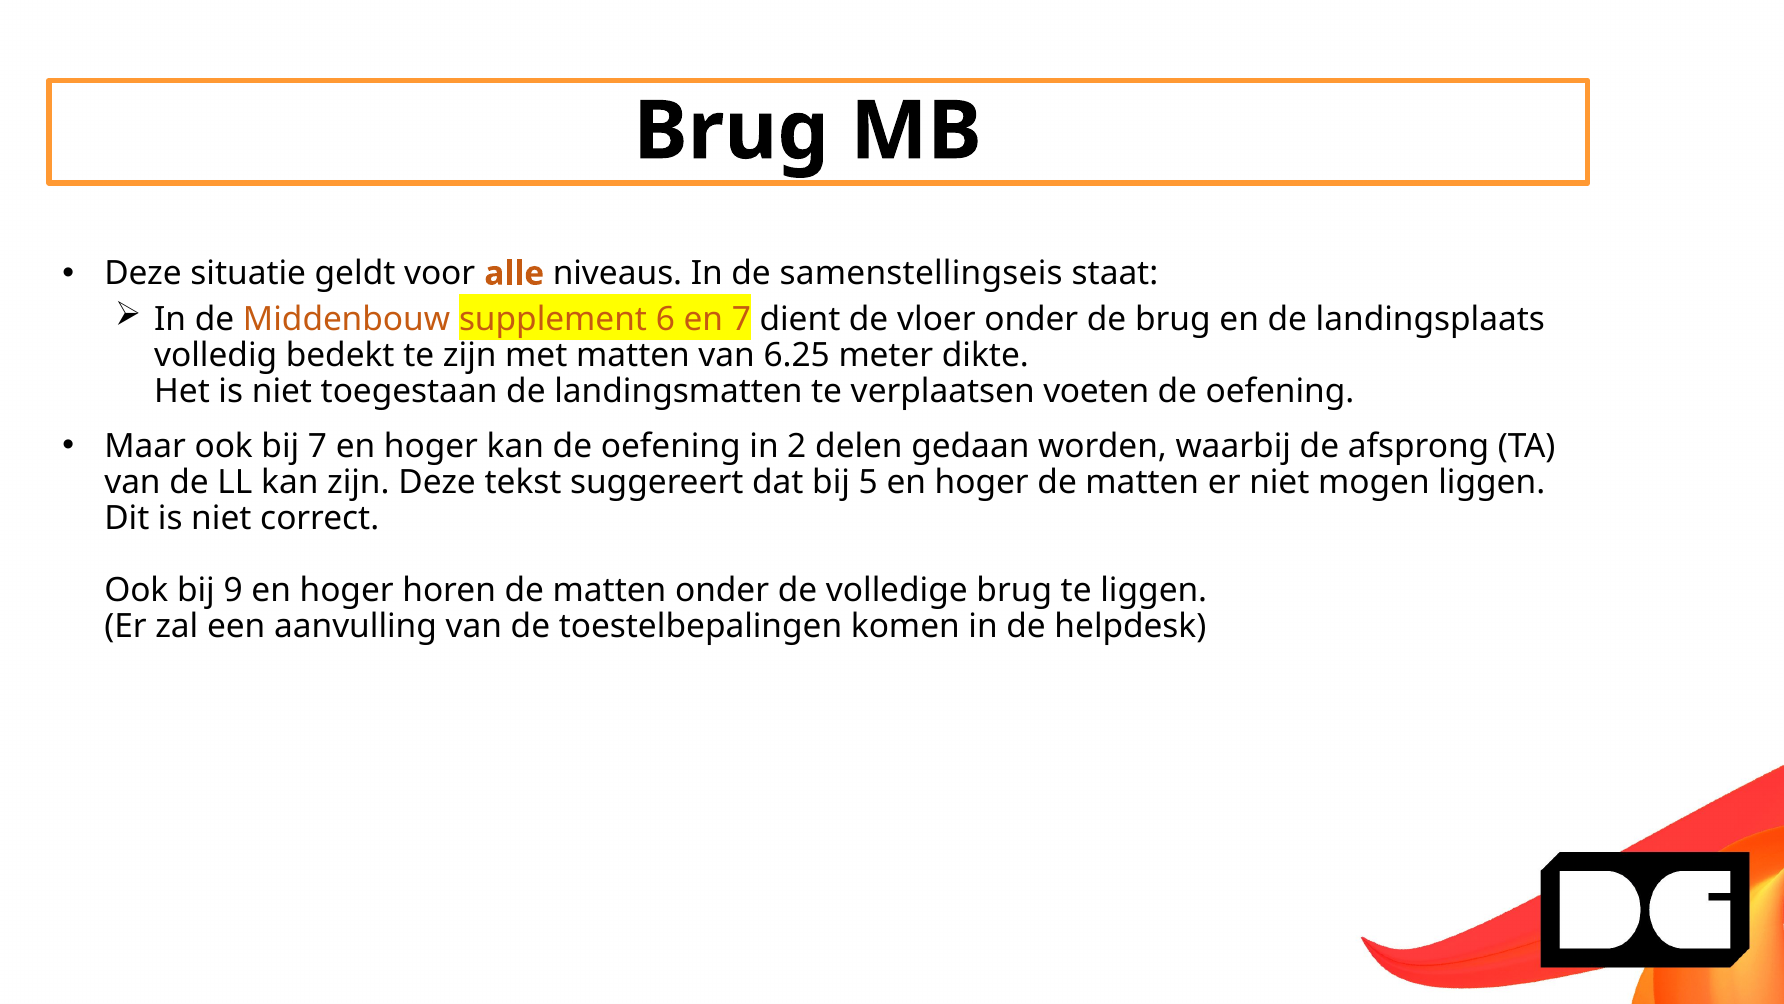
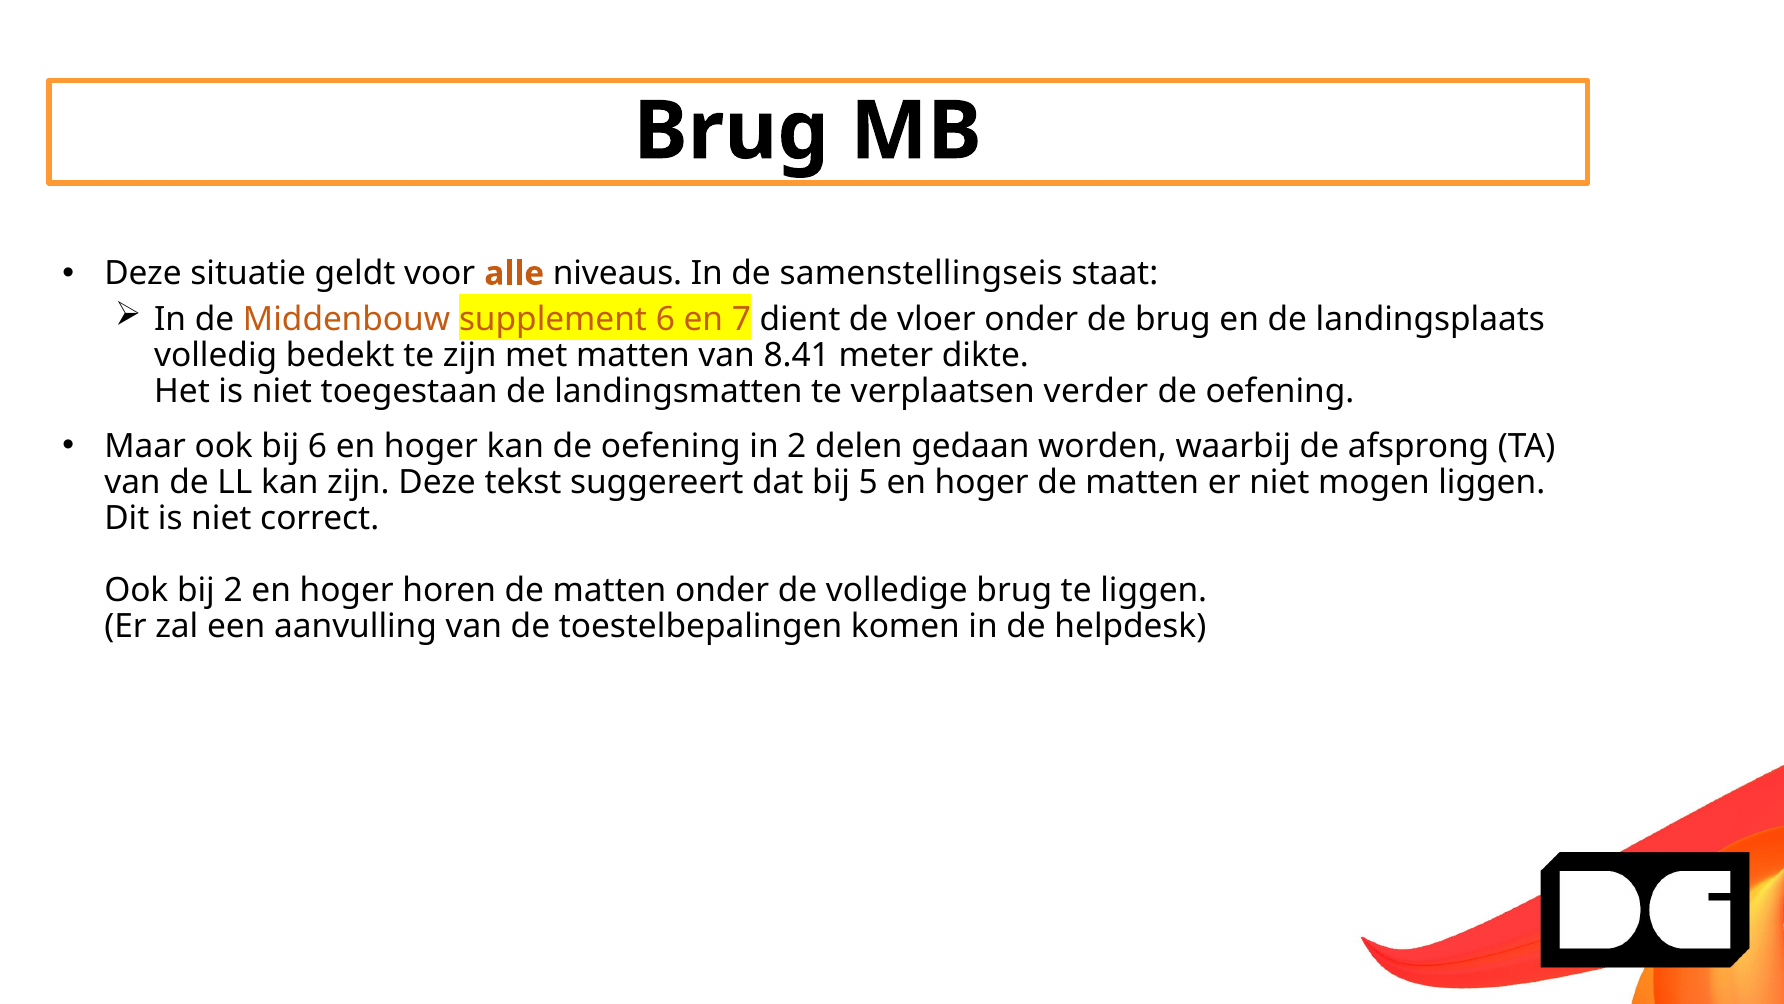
6.25: 6.25 -> 8.41 (797, 355)
voeten: voeten -> verder (1096, 391)
bij 7: 7 -> 6 (318, 446)
bij 9: 9 -> 2 (233, 590)
